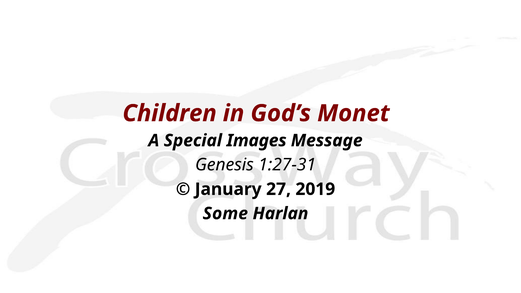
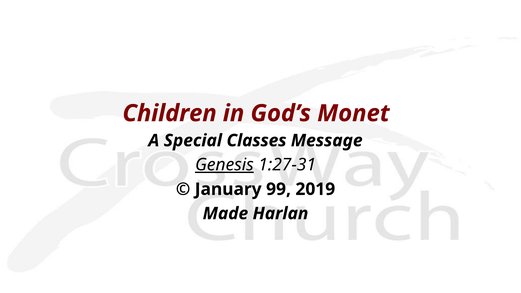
Images: Images -> Classes (257, 141)
Genesis underline: none -> present (224, 165)
27: 27 -> 99 (279, 189)
Some: Some -> Made (225, 214)
